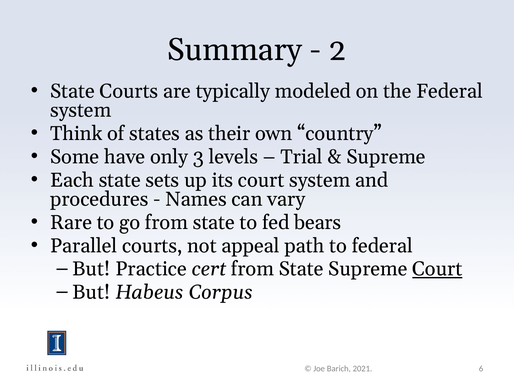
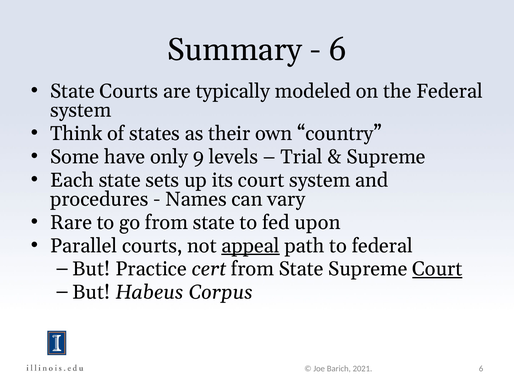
2: 2 -> 6 (338, 50)
3: 3 -> 9 (199, 157)
bears: bears -> upon (318, 222)
appeal underline: none -> present (251, 245)
